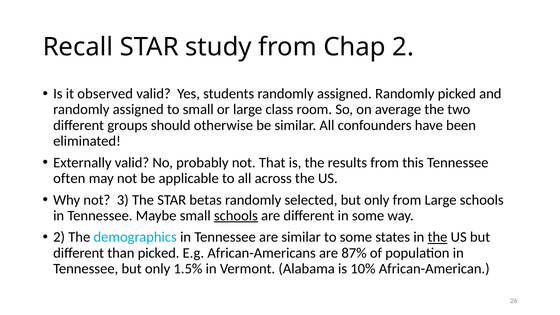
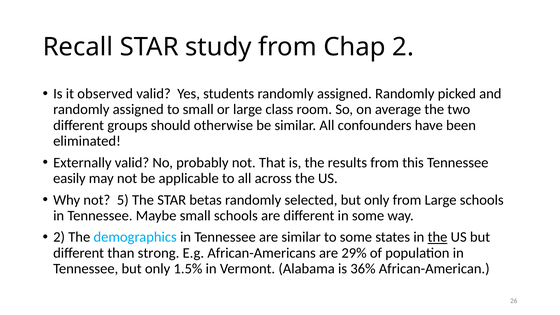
often: often -> easily (69, 178)
3: 3 -> 5 (123, 200)
schools underline: present -> none (236, 216)
than picked: picked -> strong (159, 253)
87%: 87% -> 29% (354, 253)
10%: 10% -> 36% (363, 269)
